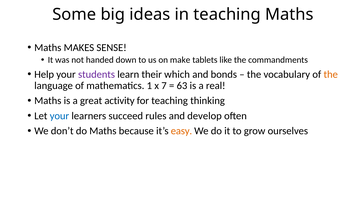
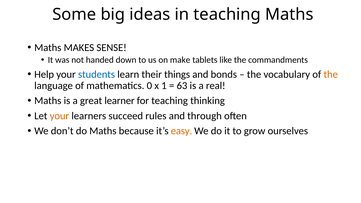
students colour: purple -> blue (97, 74)
which: which -> things (177, 74)
1: 1 -> 0 (149, 86)
7: 7 -> 1 (164, 86)
activity: activity -> learner (120, 101)
your colour: blue -> orange (59, 116)
develop: develop -> through (205, 116)
